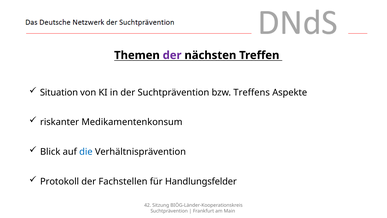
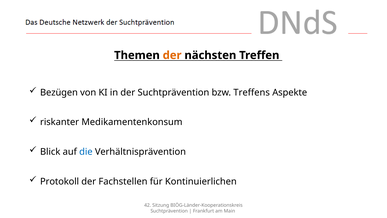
der colour: purple -> orange (172, 55)
Situation: Situation -> Bezügen (59, 92)
Handlungsfelder: Handlungsfelder -> Kontinuierlichen (201, 181)
